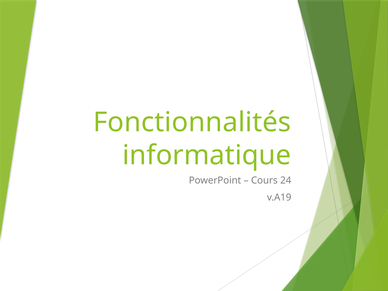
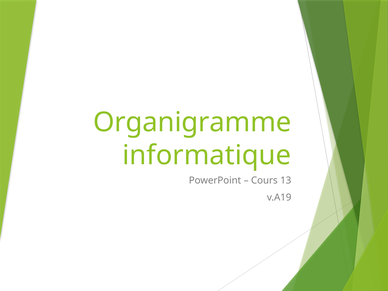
Fonctionnalités: Fonctionnalités -> Organigramme (192, 122)
24: 24 -> 13 (286, 180)
